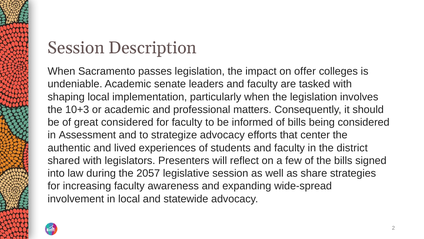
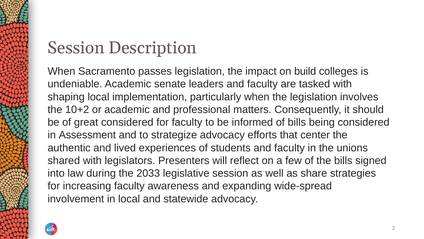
offer: offer -> build (305, 71)
10+3: 10+3 -> 10+2 (77, 109)
district: district -> unions (352, 148)
2057: 2057 -> 2033 (148, 173)
